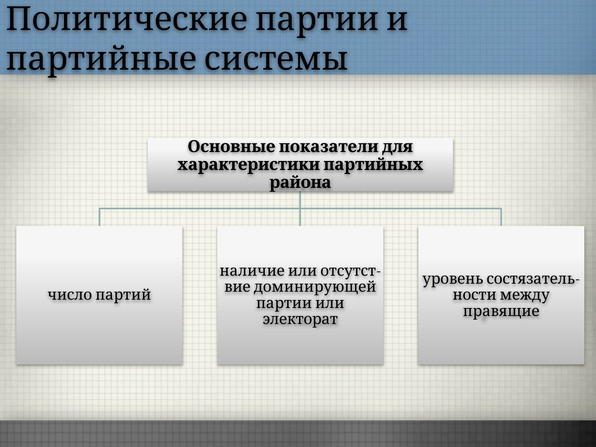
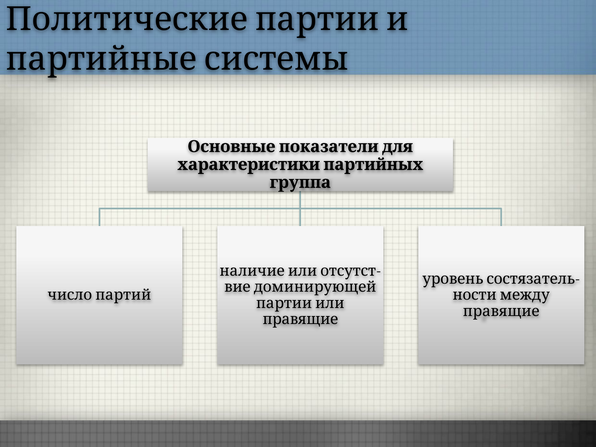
района: района -> группа (300, 182)
электорат: электорат -> правящие (300, 319)
